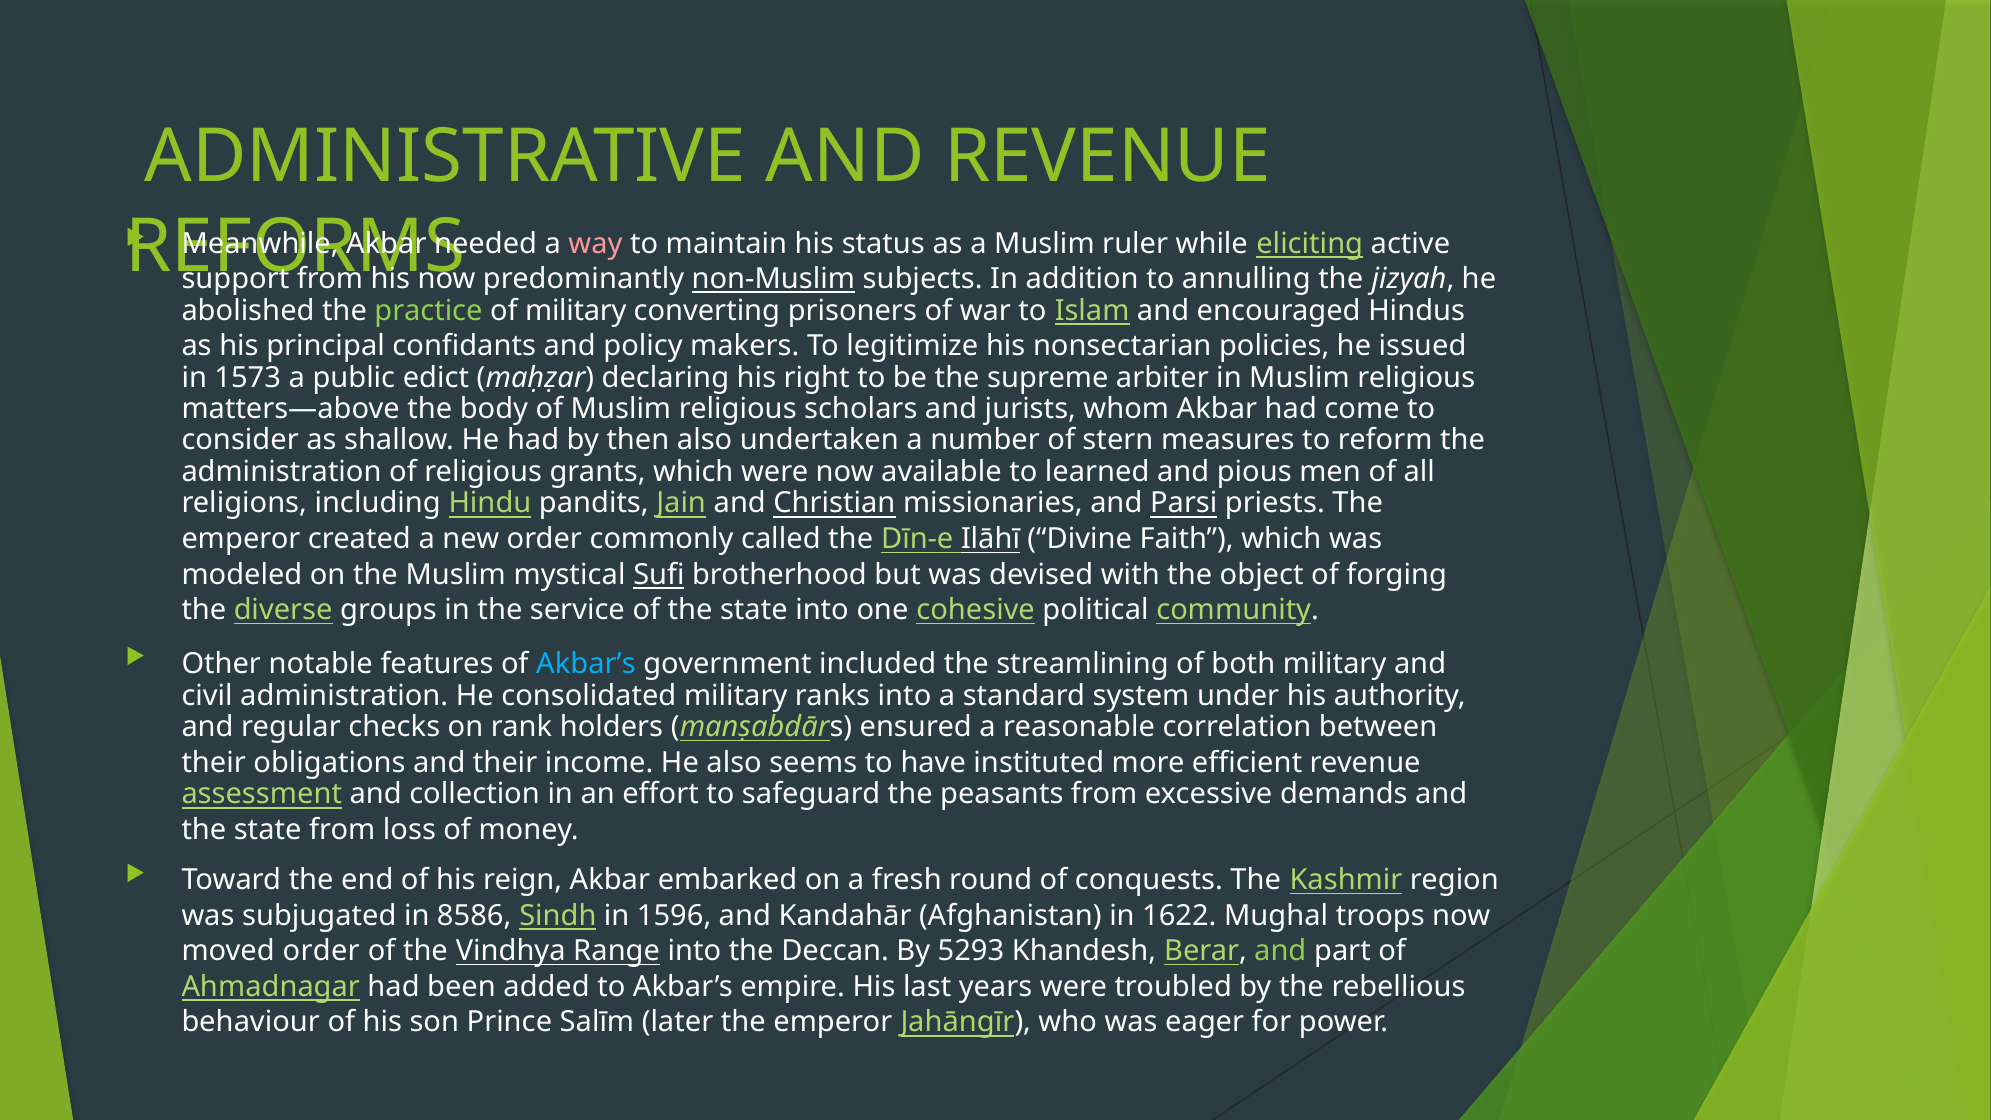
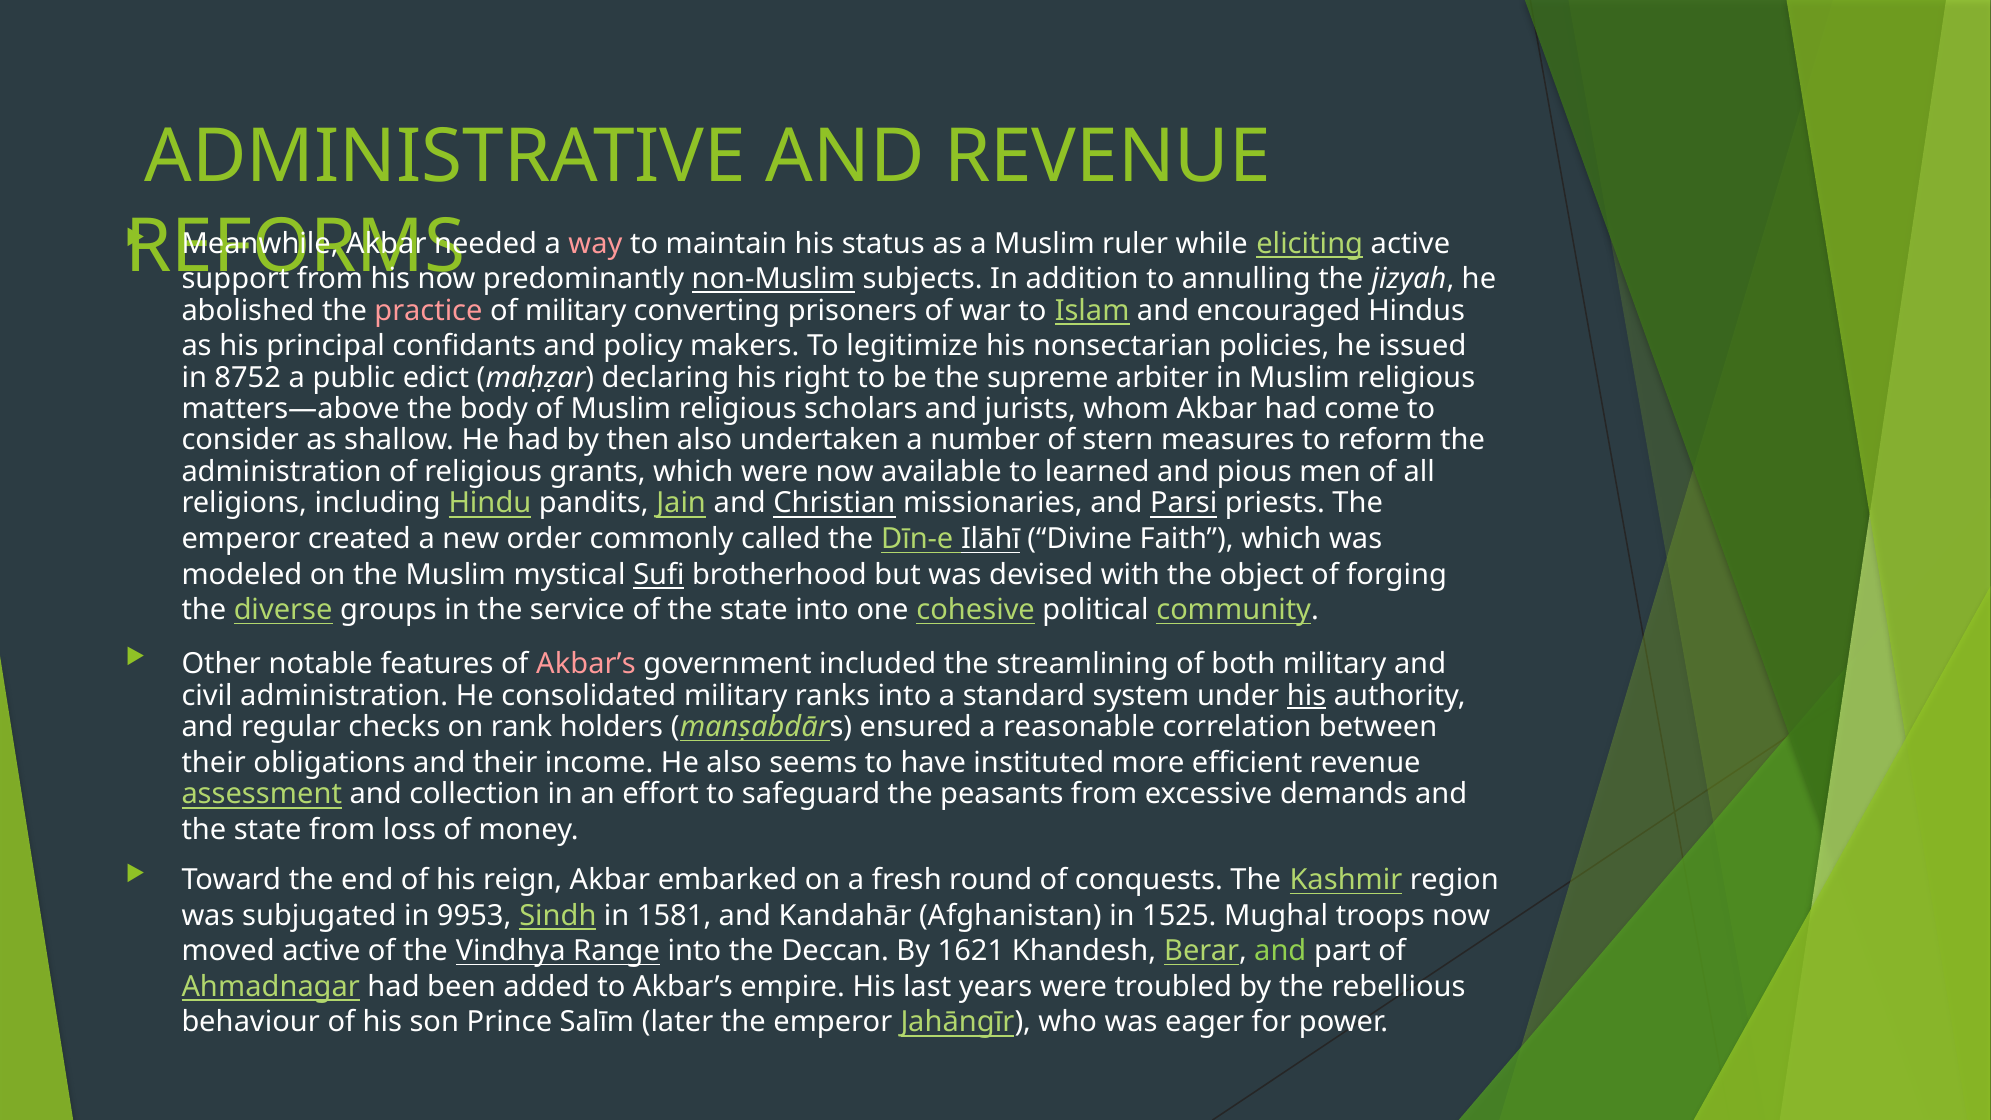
practice colour: light green -> pink (428, 311)
1573: 1573 -> 8752 (248, 378)
Akbar’s colour: light blue -> pink (586, 664)
his underline: none -> present (1307, 696)
8586: 8586 -> 9953 (474, 915)
1596: 1596 -> 1581 (674, 915)
1622: 1622 -> 1525 (1179, 915)
moved order: order -> active (321, 951)
5293: 5293 -> 1621 (971, 951)
